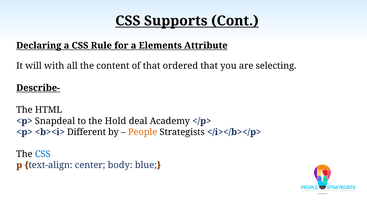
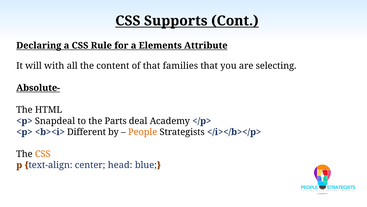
ordered: ordered -> families (180, 66)
Describe-: Describe- -> Absolute- (38, 88)
Hold: Hold -> Parts (116, 121)
CSS colour: blue -> orange (43, 154)
body: body -> head (120, 165)
